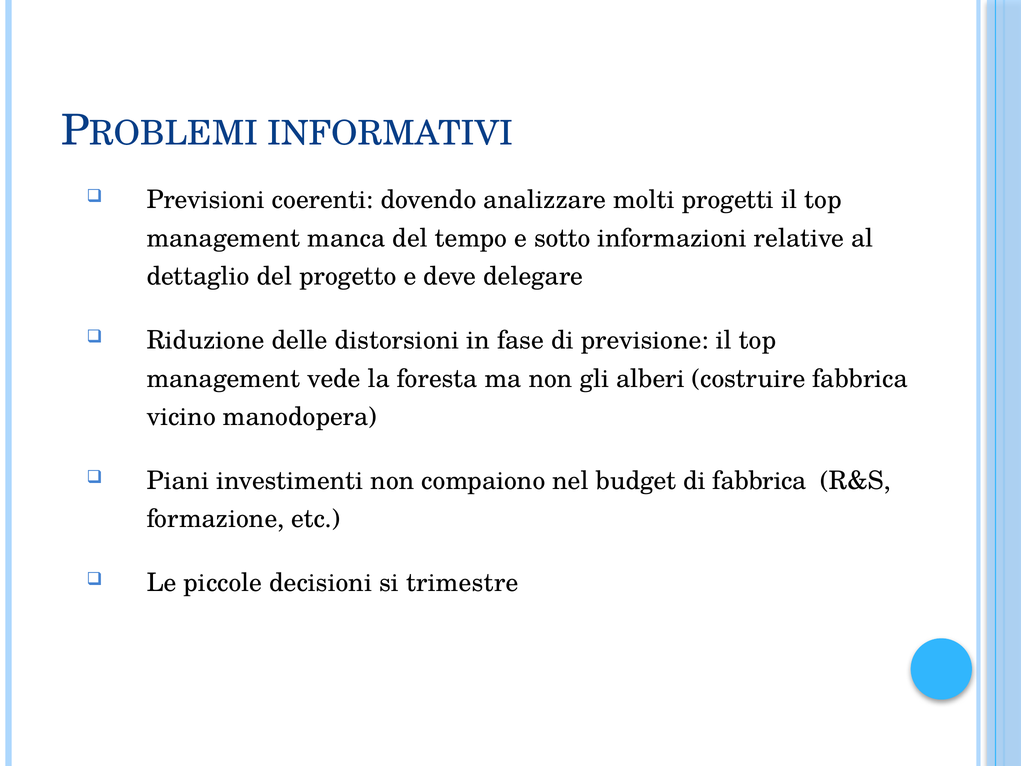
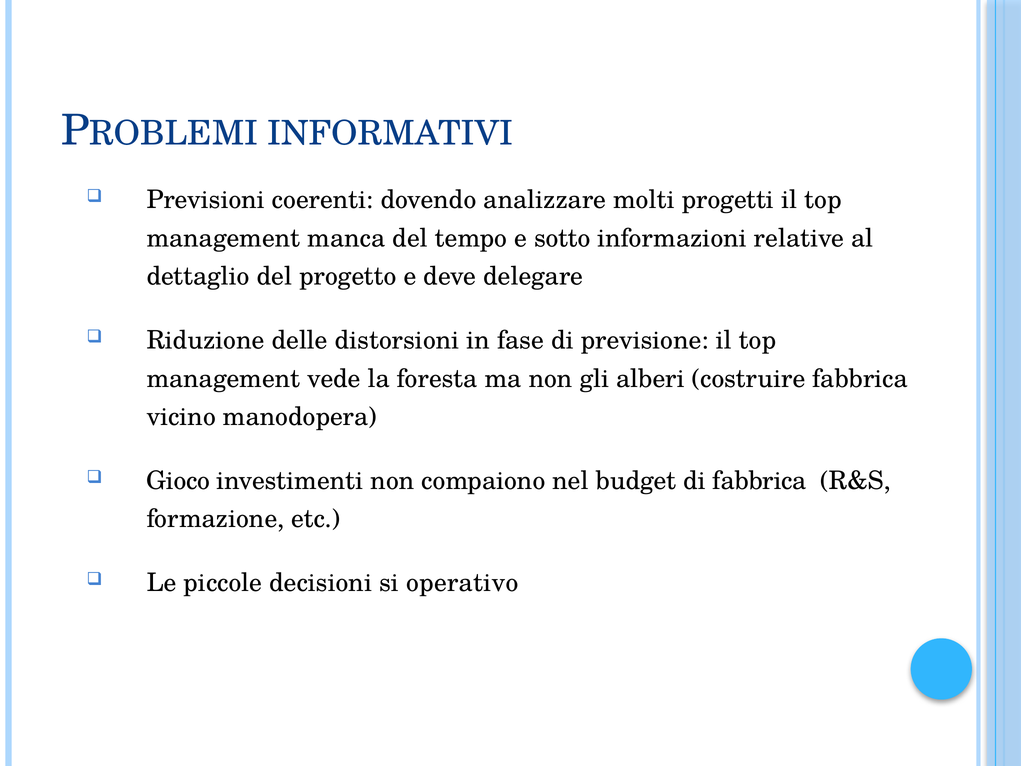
Piani: Piani -> Gioco (178, 481)
trimestre: trimestre -> operativo (462, 583)
